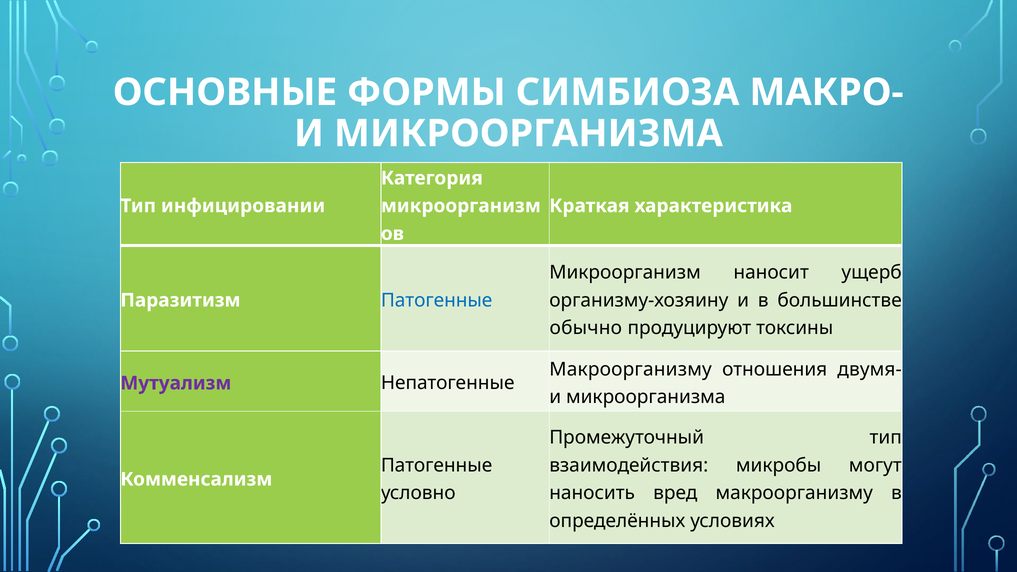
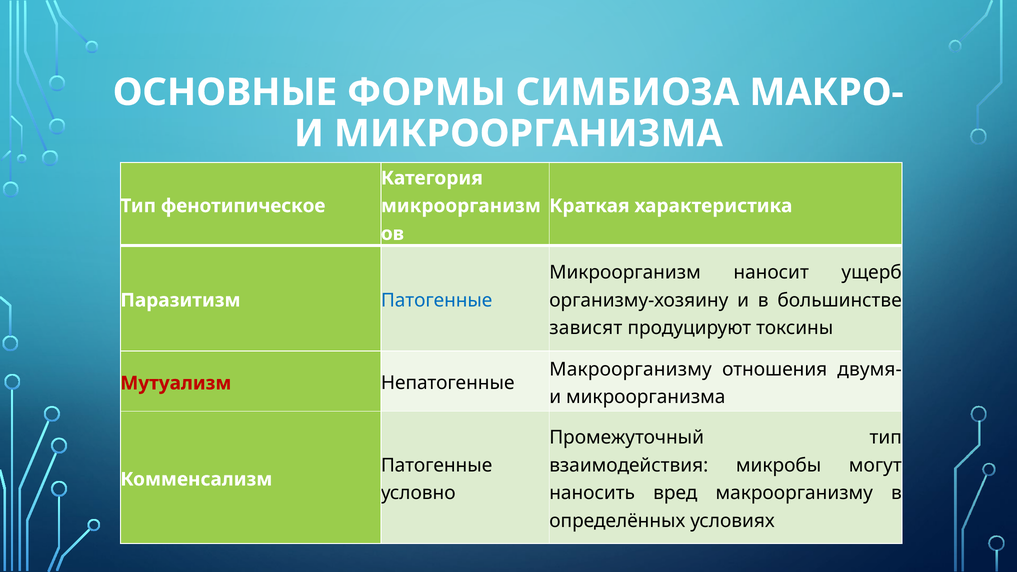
инфицировании: инфицировании -> фенотипическое (243, 206)
обычно: обычно -> зависят (586, 328)
Мутуализм colour: purple -> red (176, 383)
